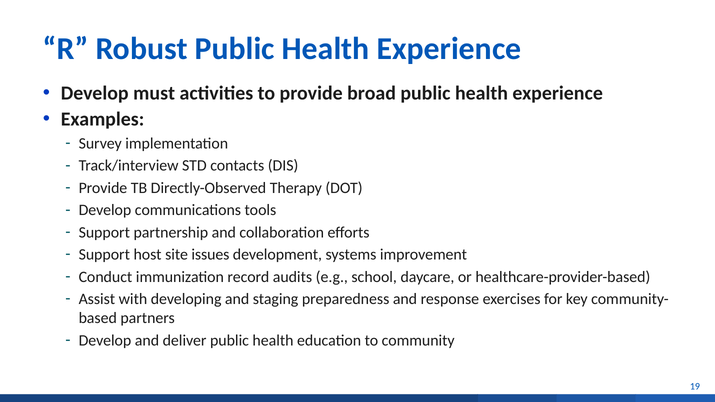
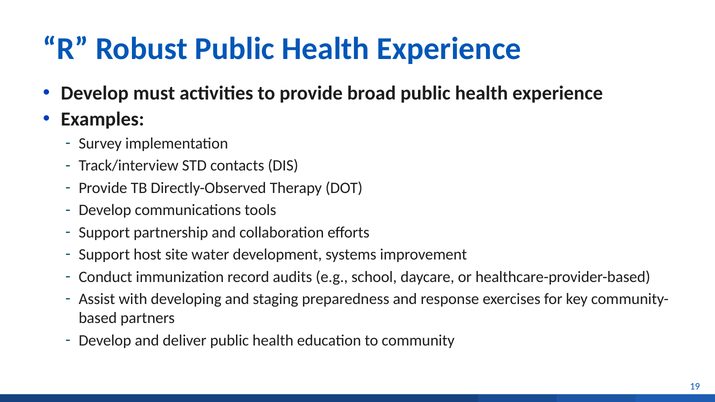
issues: issues -> water (210, 255)
